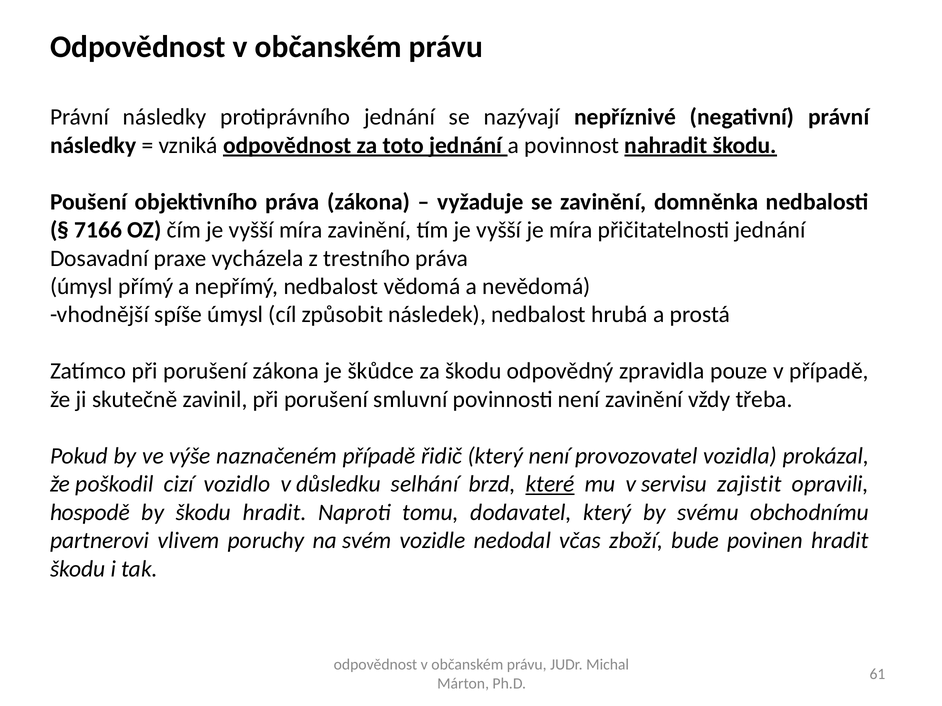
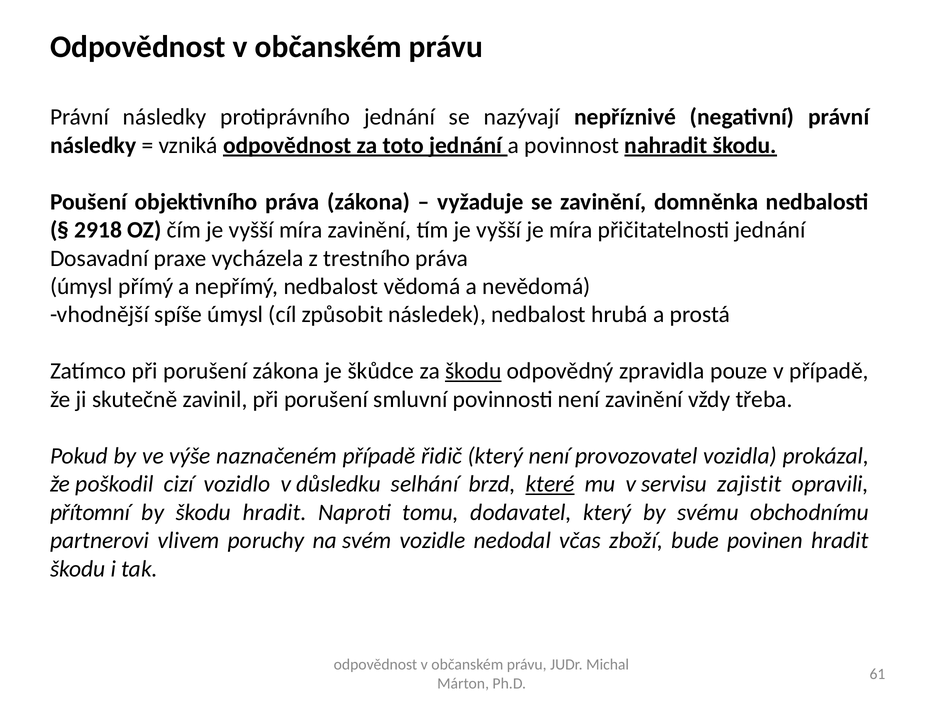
7166: 7166 -> 2918 (98, 230)
škodu underline: none -> present (473, 371)
hospodě: hospodě -> přítomní (90, 513)
